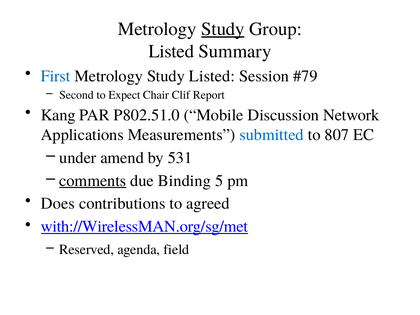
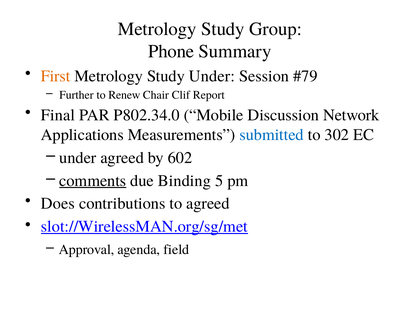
Study underline: present -> none (223, 29)
Listed: Listed -> Phone (171, 51)
First colour: blue -> orange (56, 76)
Study Listed: Listed -> Under (212, 76)
Second: Second -> Further (76, 95)
Expect: Expect -> Renew (124, 95)
Kang: Kang -> Final (58, 115)
P802.51.0: P802.51.0 -> P802.34.0 (147, 115)
807: 807 -> 302 (337, 135)
under amend: amend -> agreed (122, 158)
531: 531 -> 602 (180, 158)
with://WirelessMAN.org/sg/met: with://WirelessMAN.org/sg/met -> slot://WirelessMAN.org/sg/met (144, 226)
Reserved: Reserved -> Approval (87, 249)
